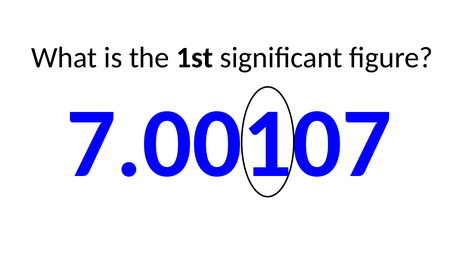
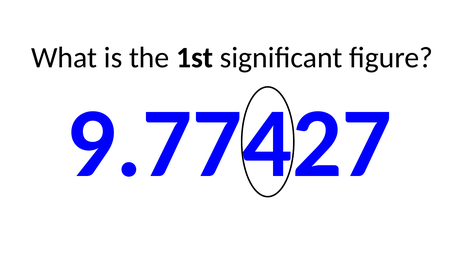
7.00107: 7.00107 -> 9.77427 (229, 143)
